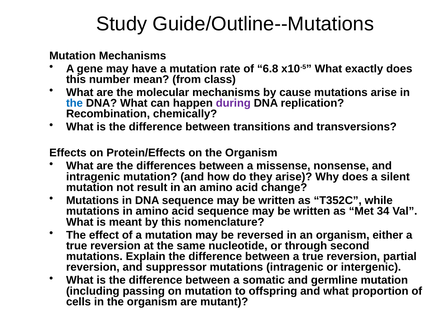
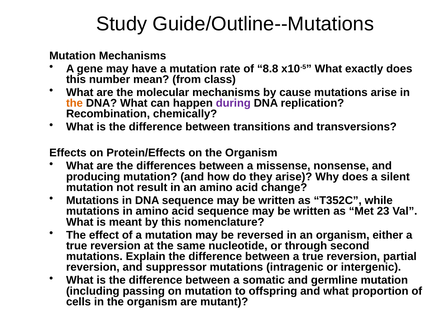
6.8: 6.8 -> 8.8 (268, 69)
the colour: blue -> orange (74, 103)
intragenic: intragenic -> producing (93, 177)
34: 34 -> 23 (383, 211)
